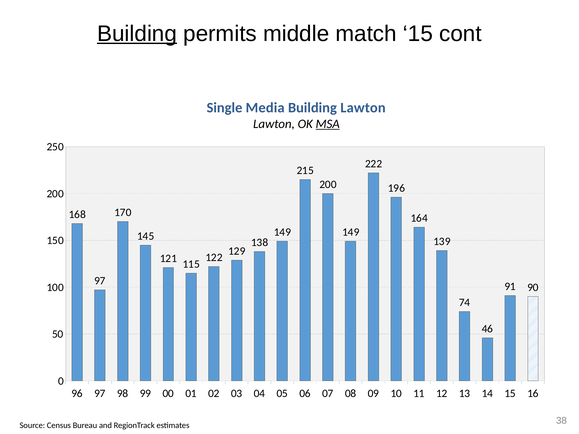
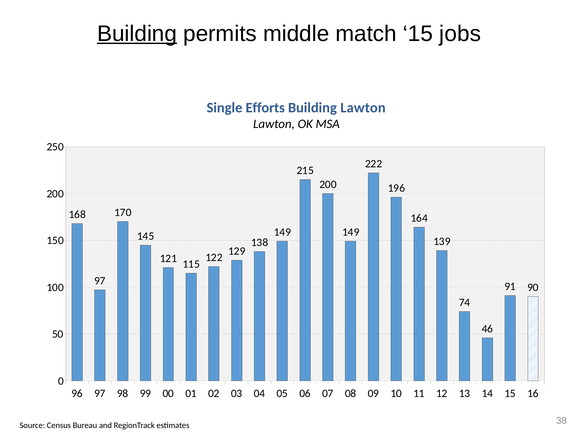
cont: cont -> jobs (460, 34)
Media: Media -> Efforts (265, 108)
MSA underline: present -> none (328, 124)
